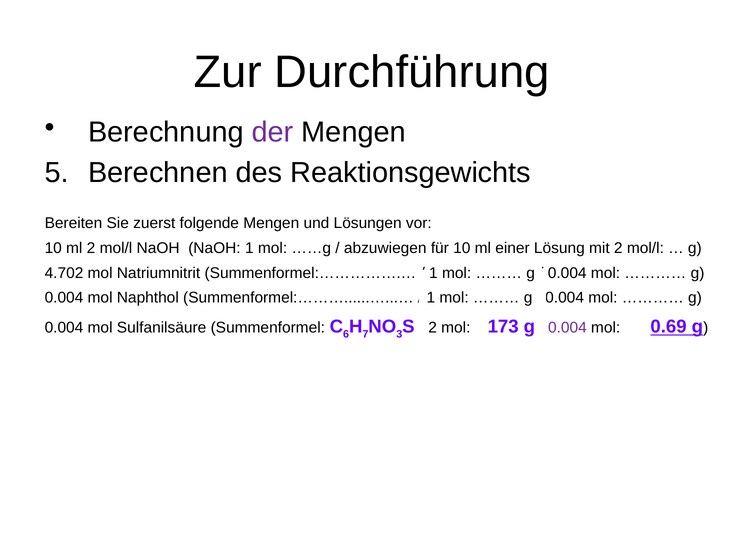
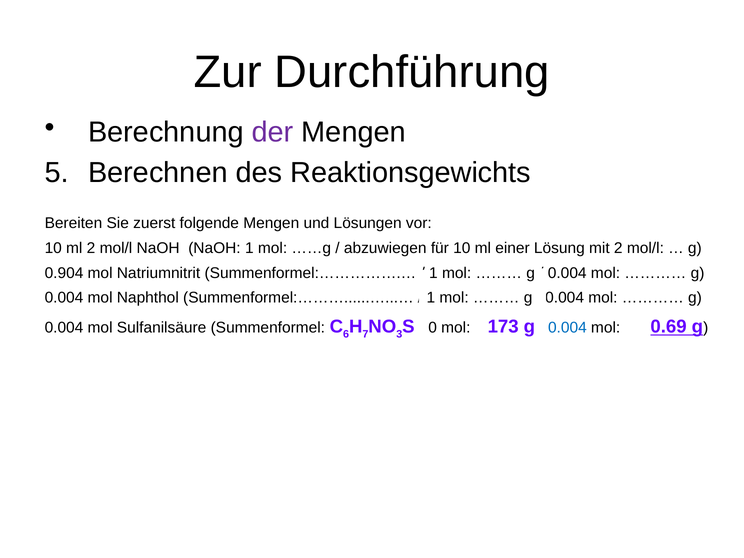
4.702: 4.702 -> 0.904 (64, 273)
2: 2 -> 0 (433, 328)
0.004 colour: purple -> blue (567, 328)
